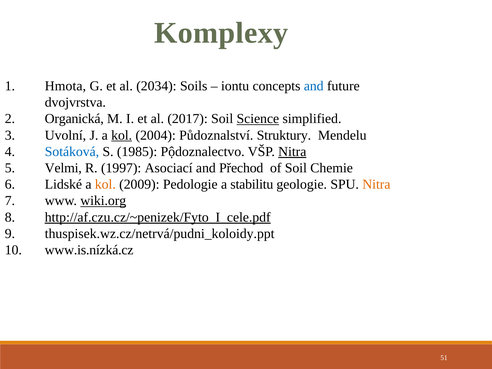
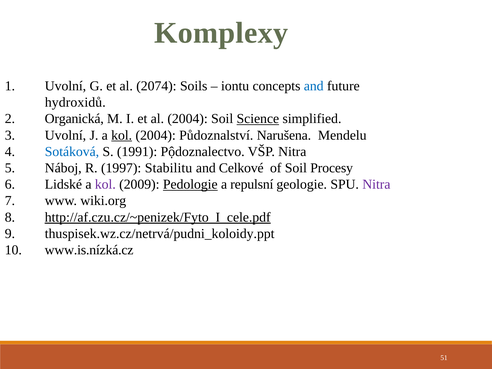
Hmota: Hmota -> Uvolní (65, 86)
2034: 2034 -> 2074 (156, 86)
dvojvrstva: dvojvrstva -> hydroxidů (75, 102)
al 2017: 2017 -> 2004 (188, 119)
Struktury: Struktury -> Narušena (284, 135)
1985: 1985 -> 1991 (137, 152)
Nitra underline: present -> none (292, 152)
Velmi: Velmi -> Náboj (63, 168)
Asociací: Asociací -> Stabilitu (169, 168)
Přechod: Přechod -> Celkové (241, 168)
Chemie: Chemie -> Procesy (332, 168)
kol colour: orange -> purple (105, 184)
Pedologie underline: none -> present (190, 184)
stabilitu: stabilitu -> repulsní (252, 184)
Nitra colour: orange -> purple (376, 184)
wiki.org underline: present -> none (103, 201)
